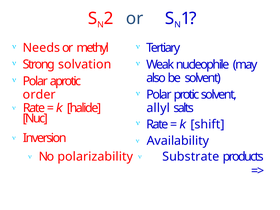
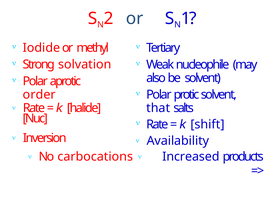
Needs: Needs -> Iodide (41, 48)
allyl: allyl -> that (158, 108)
polarizability: polarizability -> carbocations (95, 157)
Substrate: Substrate -> Increased (191, 157)
